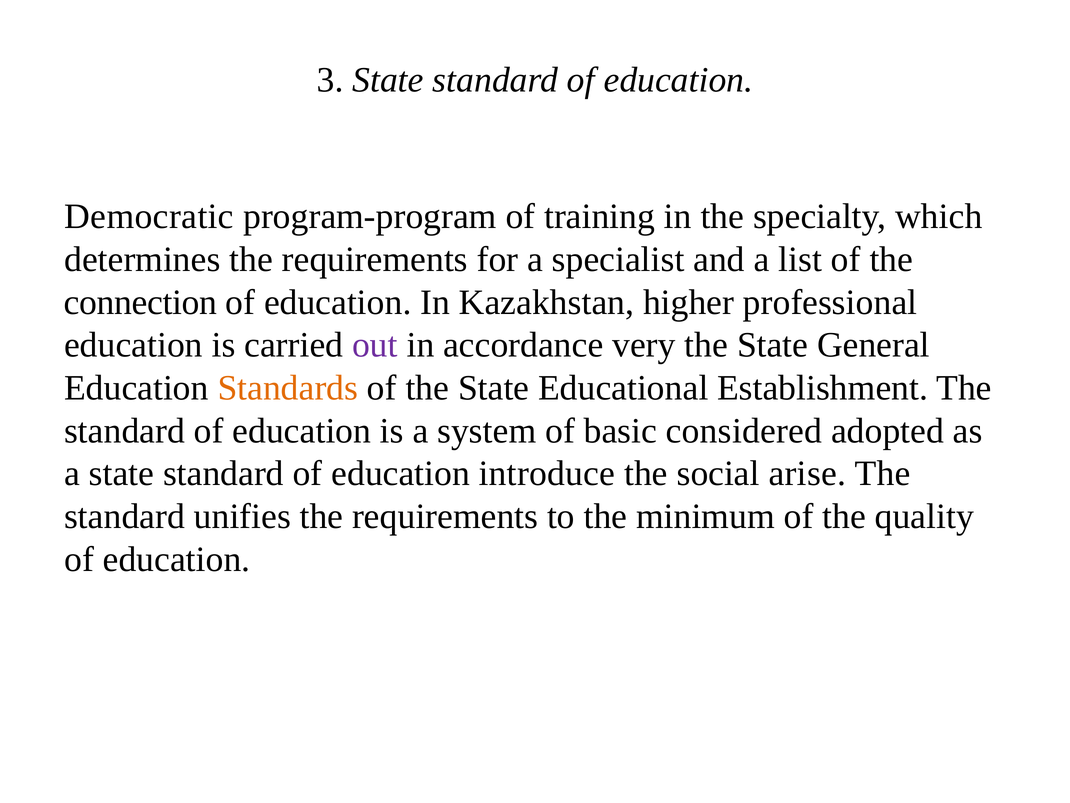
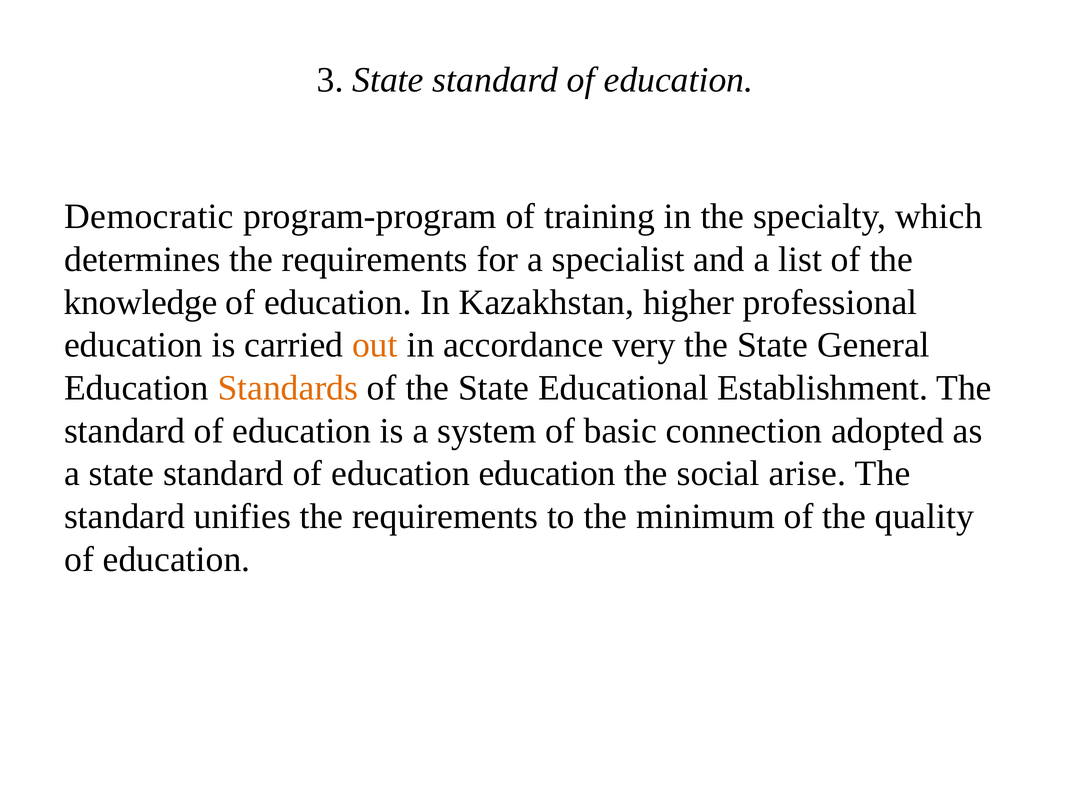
connection: connection -> knowledge (141, 302)
out colour: purple -> orange (375, 345)
considered: considered -> connection (744, 431)
education introduce: introduce -> education (547, 473)
